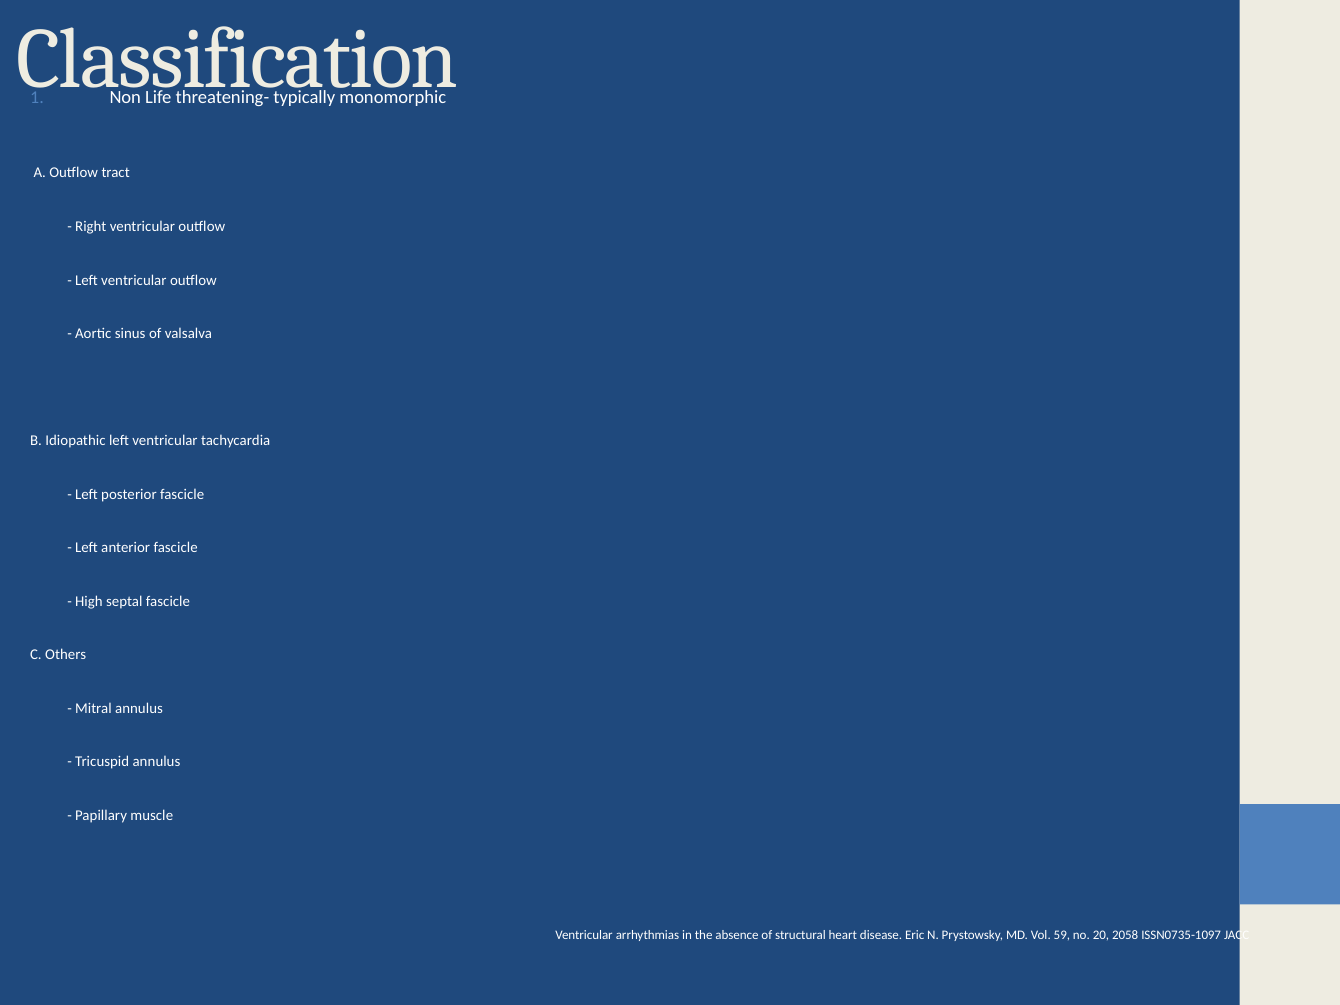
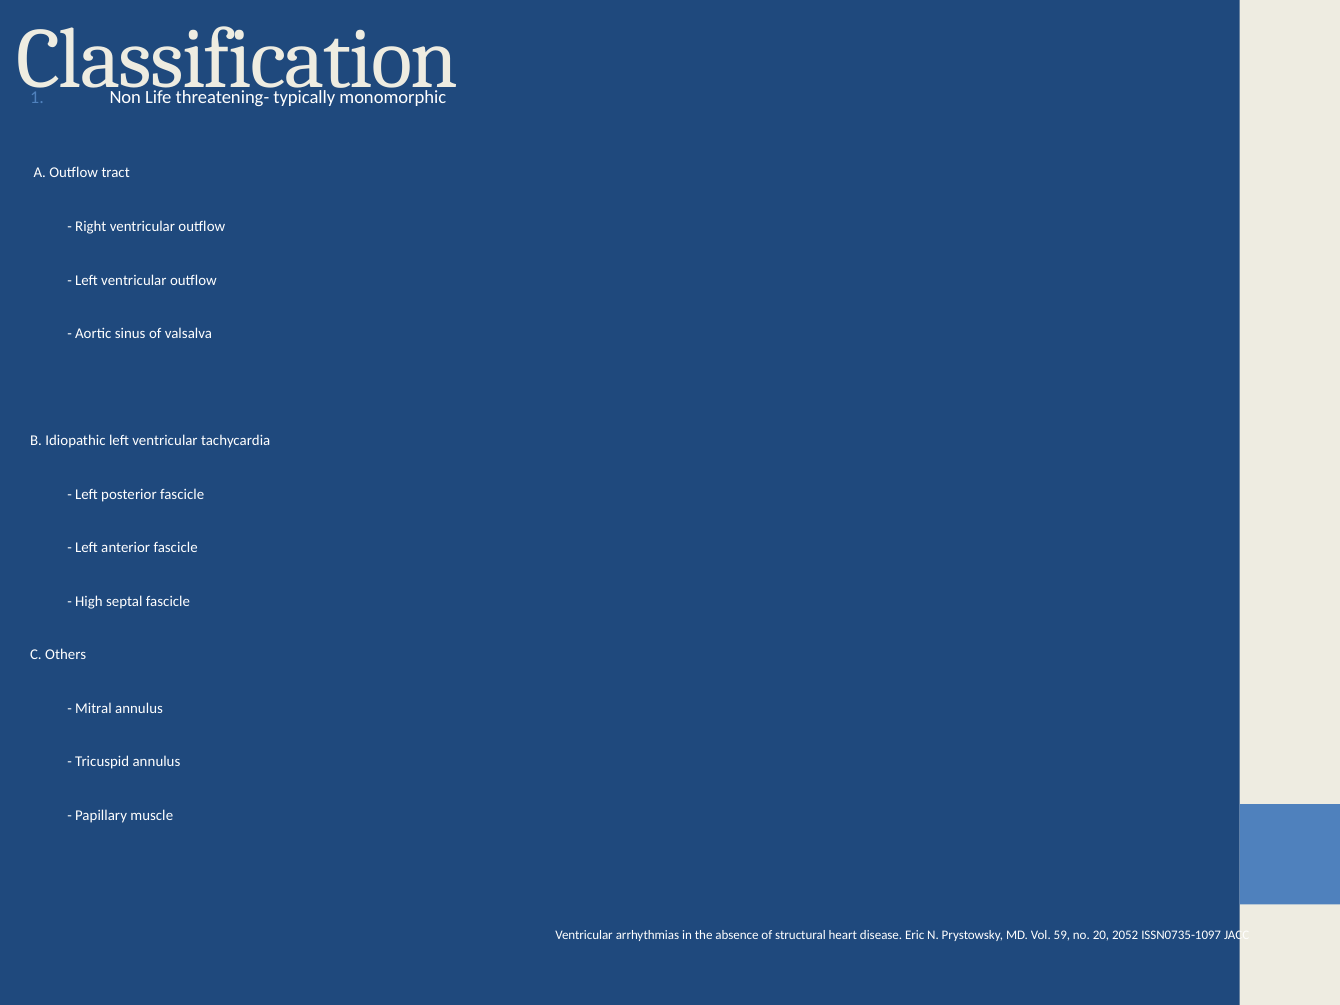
2058: 2058 -> 2052 (1125, 936)
